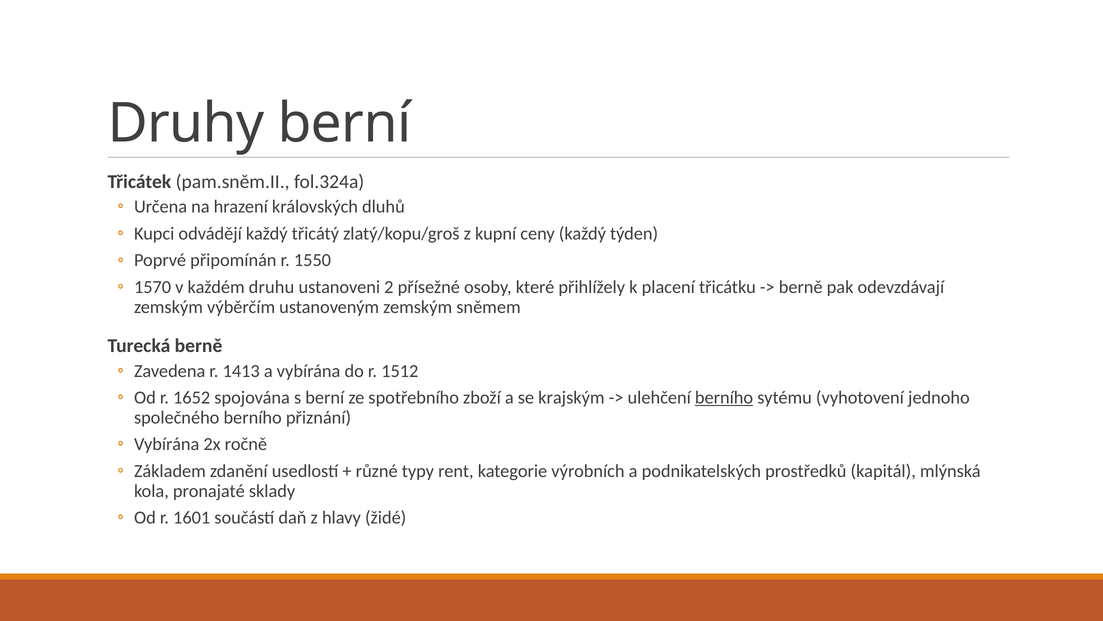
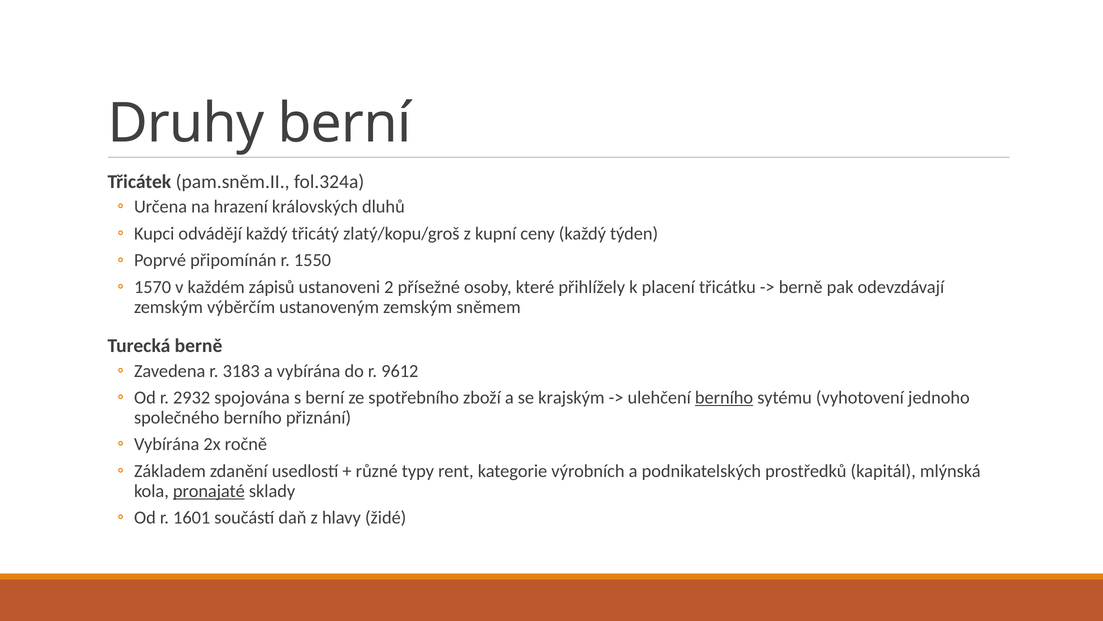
druhu: druhu -> zápisů (272, 287)
1413: 1413 -> 3183 (241, 371)
1512: 1512 -> 9612 (400, 371)
1652: 1652 -> 2932 (192, 397)
pronajaté underline: none -> present (209, 491)
